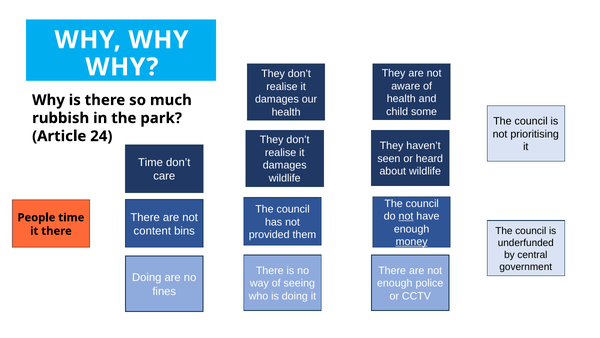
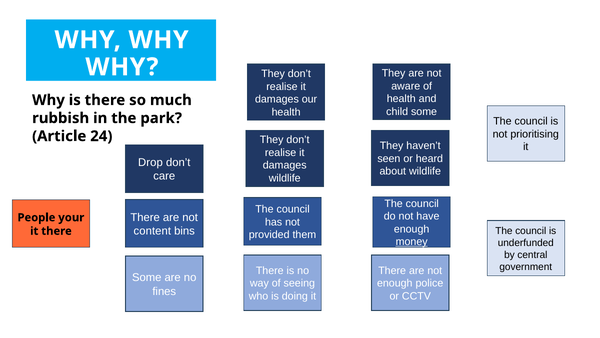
Time: Time -> Drop (150, 162)
not underline: present -> none (406, 216)
People time: time -> your (71, 217)
Doing: Doing -> Some (147, 277)
